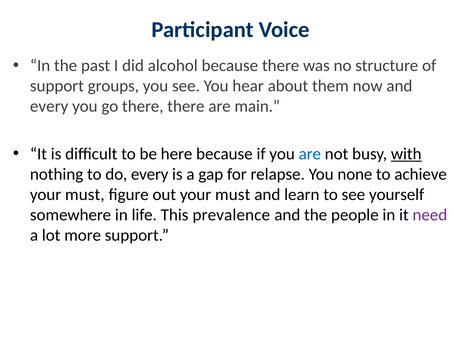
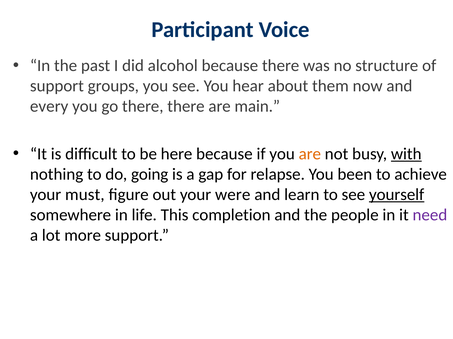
are colour: blue -> orange (310, 154)
do every: every -> going (150, 175)
none: none -> been (355, 175)
out your must: must -> were (233, 195)
yourself underline: none -> present (397, 195)
prevalence: prevalence -> completion (231, 215)
